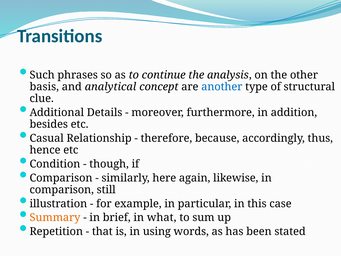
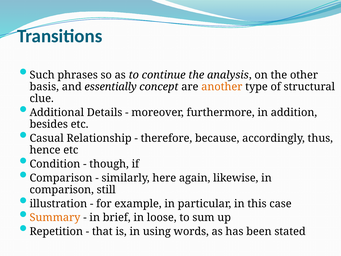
analytical: analytical -> essentially (111, 87)
another colour: blue -> orange (222, 87)
what: what -> loose (162, 217)
